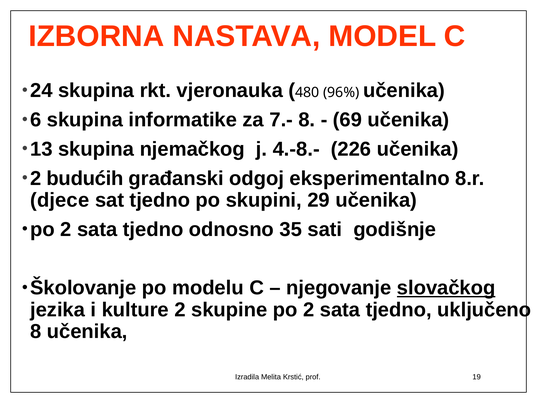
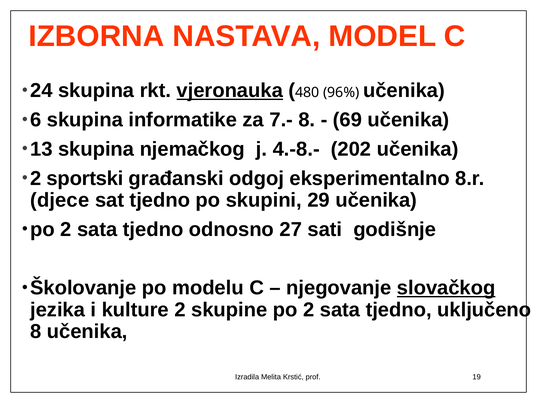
vjeronauka underline: none -> present (230, 91)
226: 226 -> 202 (351, 149)
budućih: budućih -> sportski (85, 178)
35: 35 -> 27 (291, 229)
